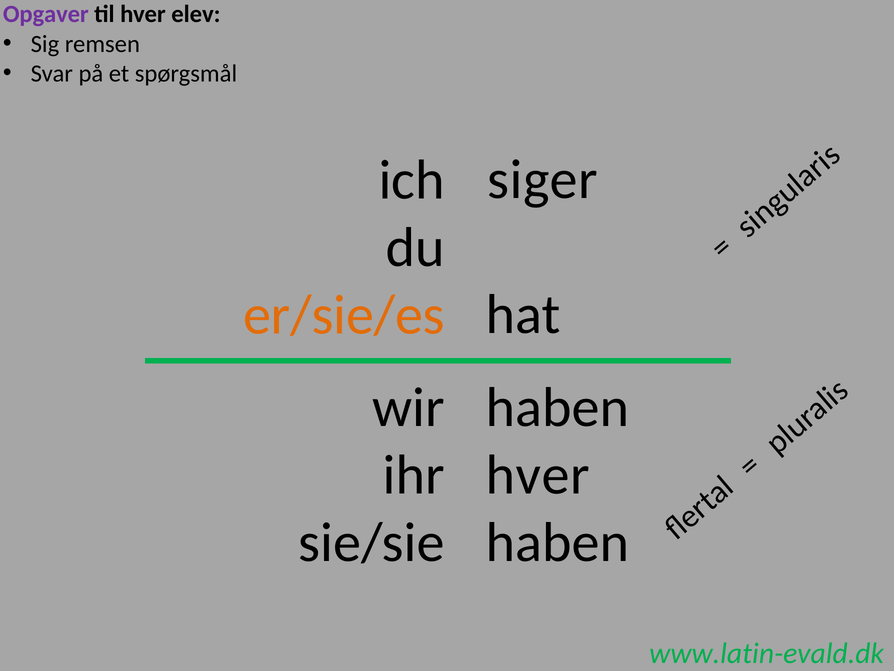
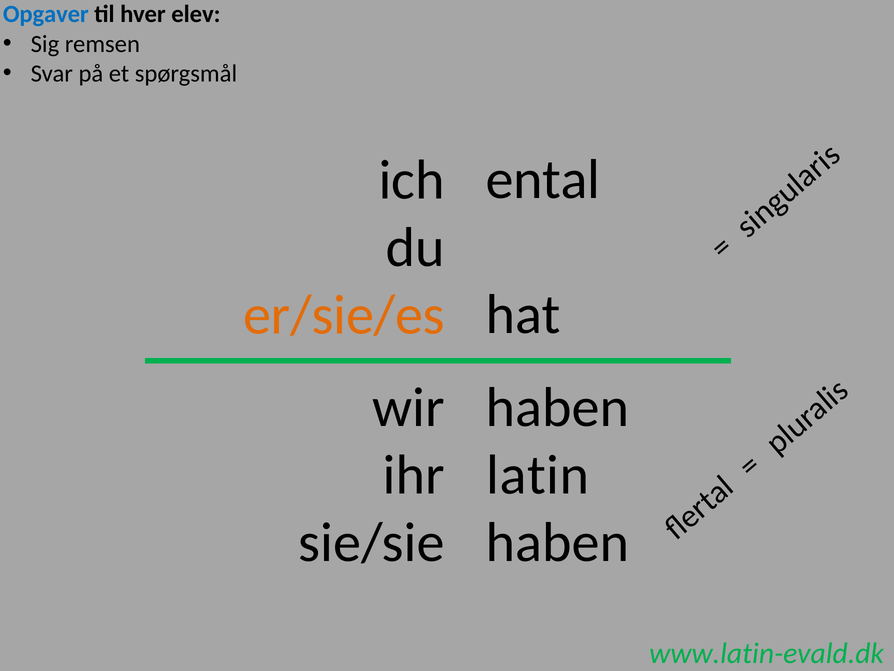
Opgaver colour: purple -> blue (46, 14)
siger: siger -> ental (543, 180)
hver: hver -> latin (538, 475)
